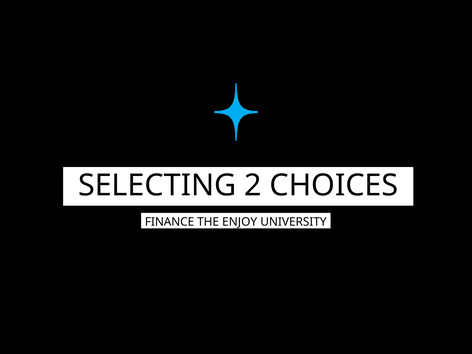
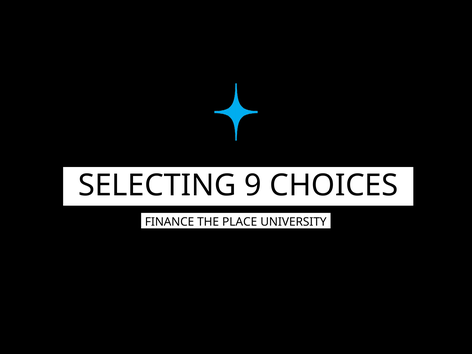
2: 2 -> 9 (253, 185)
ENJOY: ENJOY -> PLACE (240, 222)
